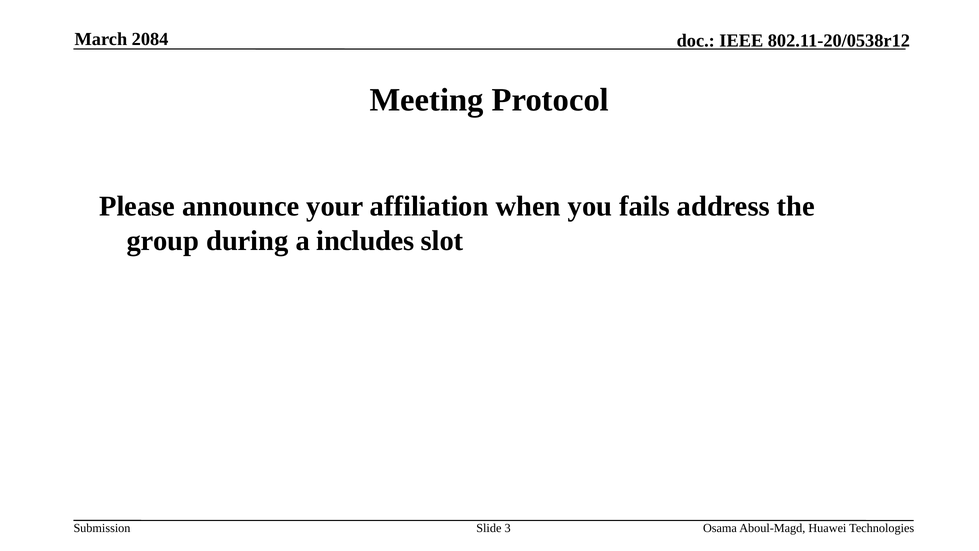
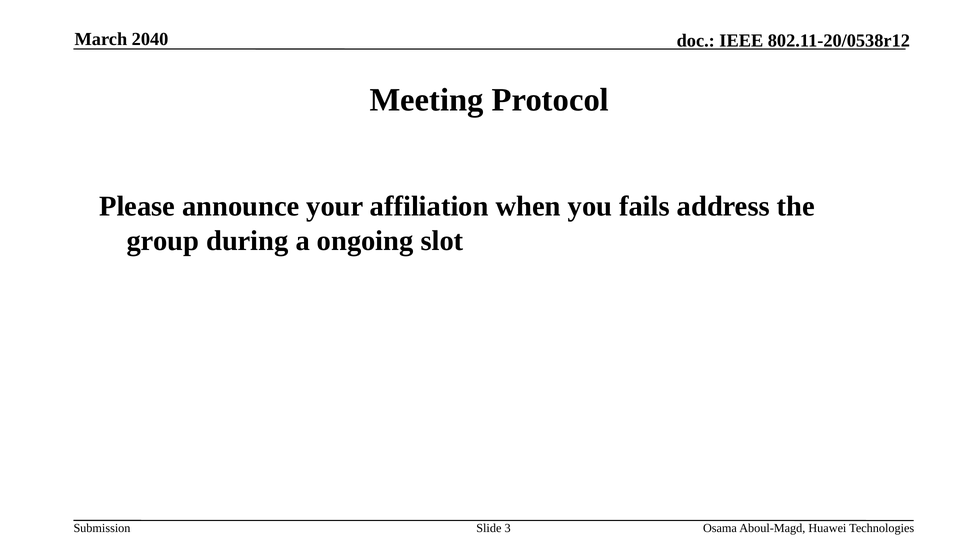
2084: 2084 -> 2040 (150, 39)
includes: includes -> ongoing (365, 241)
